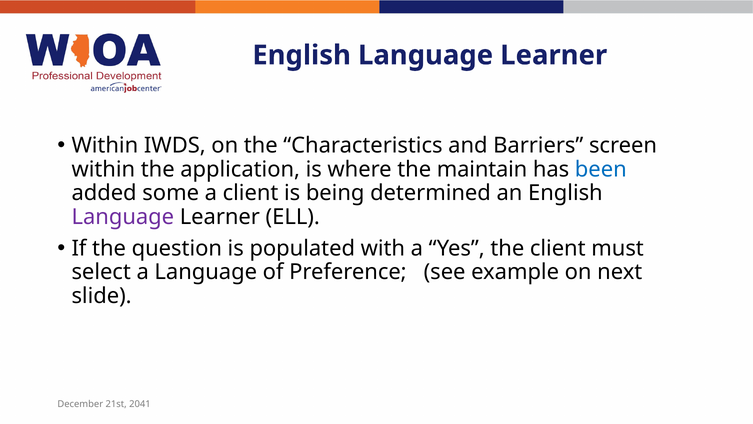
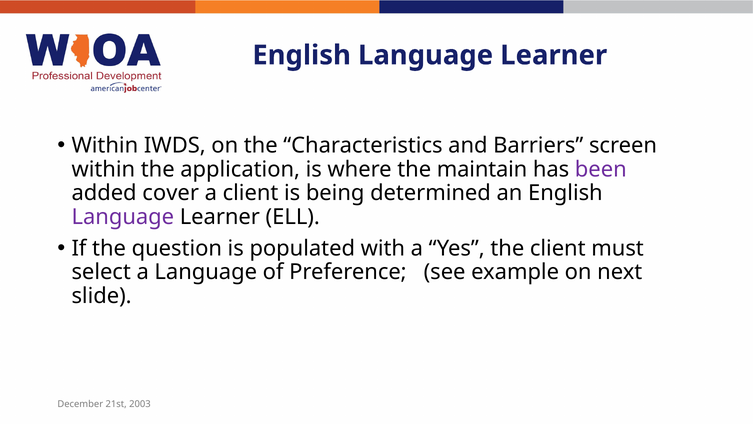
been colour: blue -> purple (601, 169)
some: some -> cover (171, 193)
2041: 2041 -> 2003 (140, 404)
